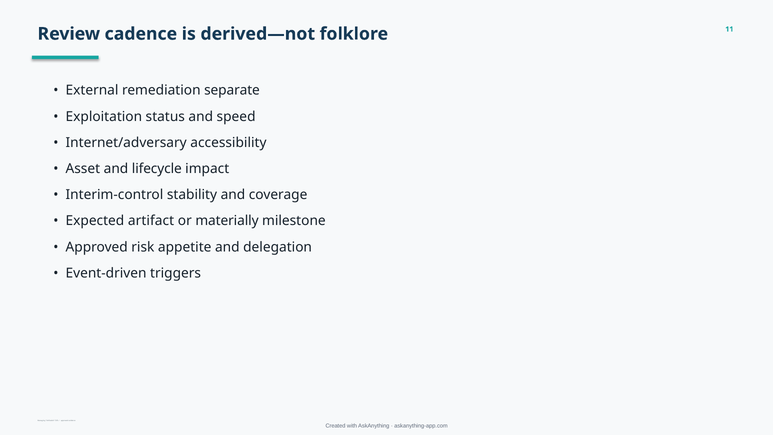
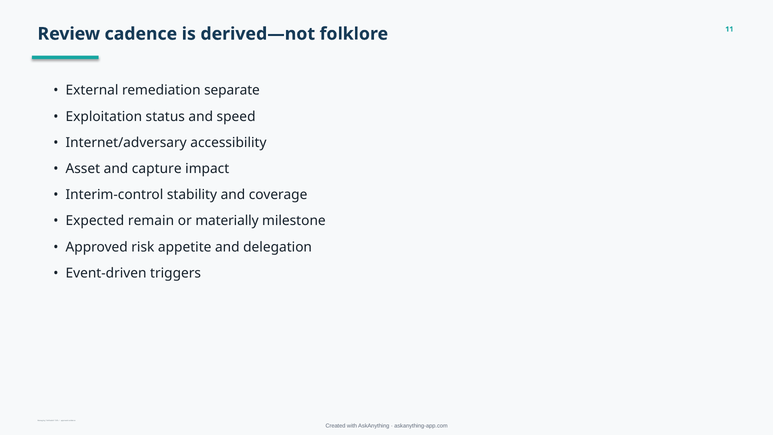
lifecycle: lifecycle -> capture (157, 169)
artifact: artifact -> remain (151, 221)
